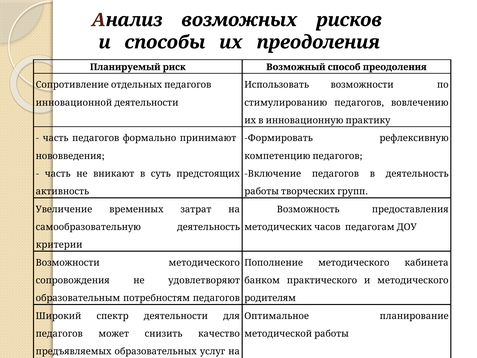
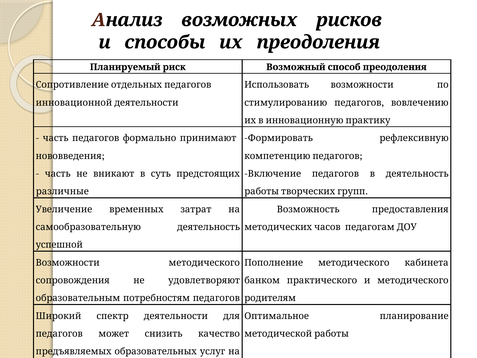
активность: активность -> различные (62, 191)
критерии: критерии -> успешной (59, 245)
